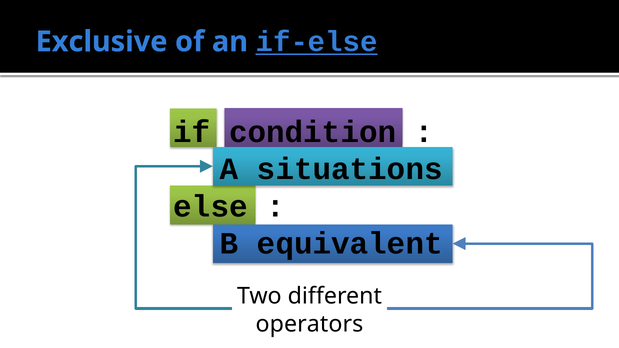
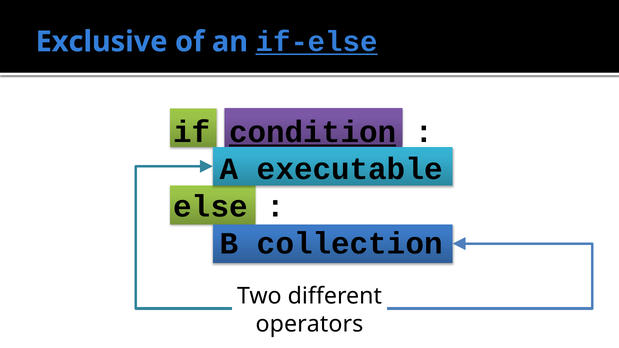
condition underline: none -> present (313, 132)
situations: situations -> executable (350, 169)
equivalent: equivalent -> collection (350, 244)
